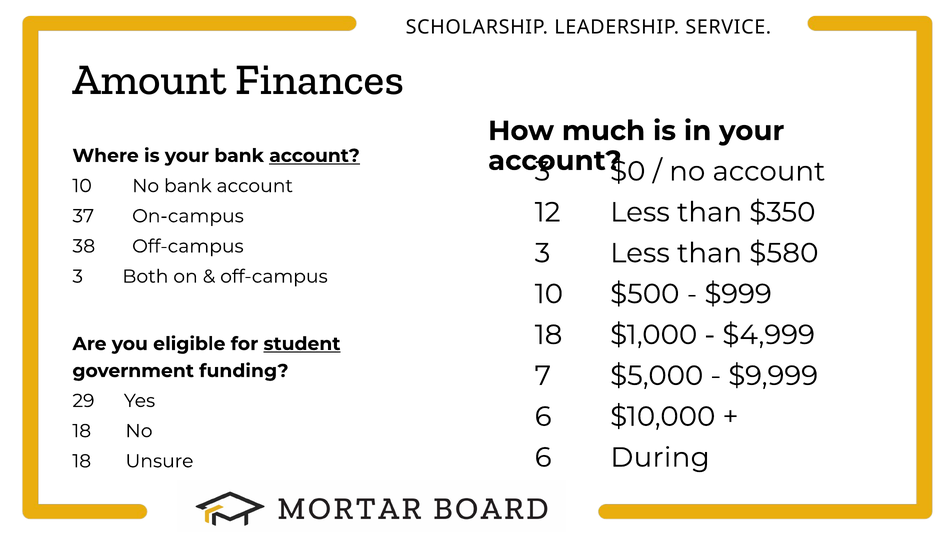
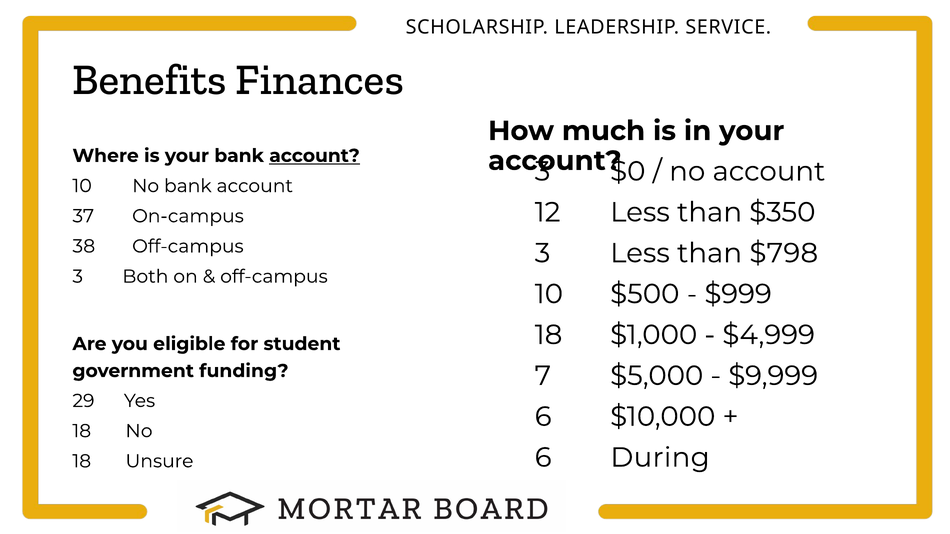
Amount: Amount -> Benefits (149, 80)
$580: $580 -> $798 (784, 253)
student underline: present -> none (302, 344)
